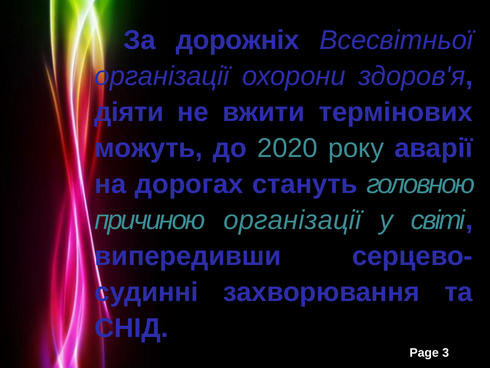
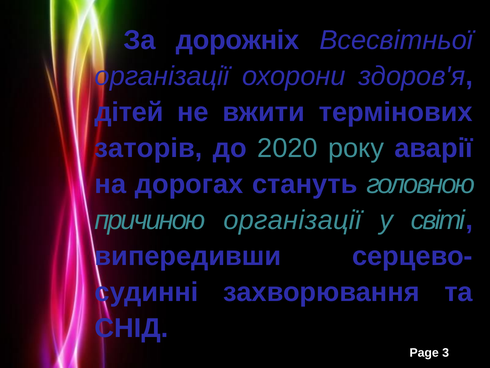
діяти: діяти -> дітей (129, 112)
можуть: можуть -> заторів (149, 148)
